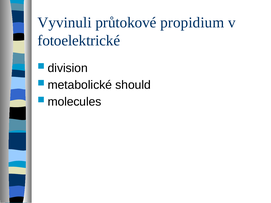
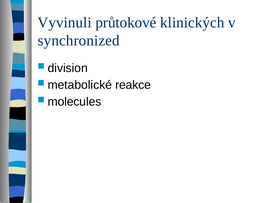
propidium: propidium -> klinických (192, 23)
fotoelektrické: fotoelektrické -> synchronized (79, 41)
should: should -> reakce (133, 85)
